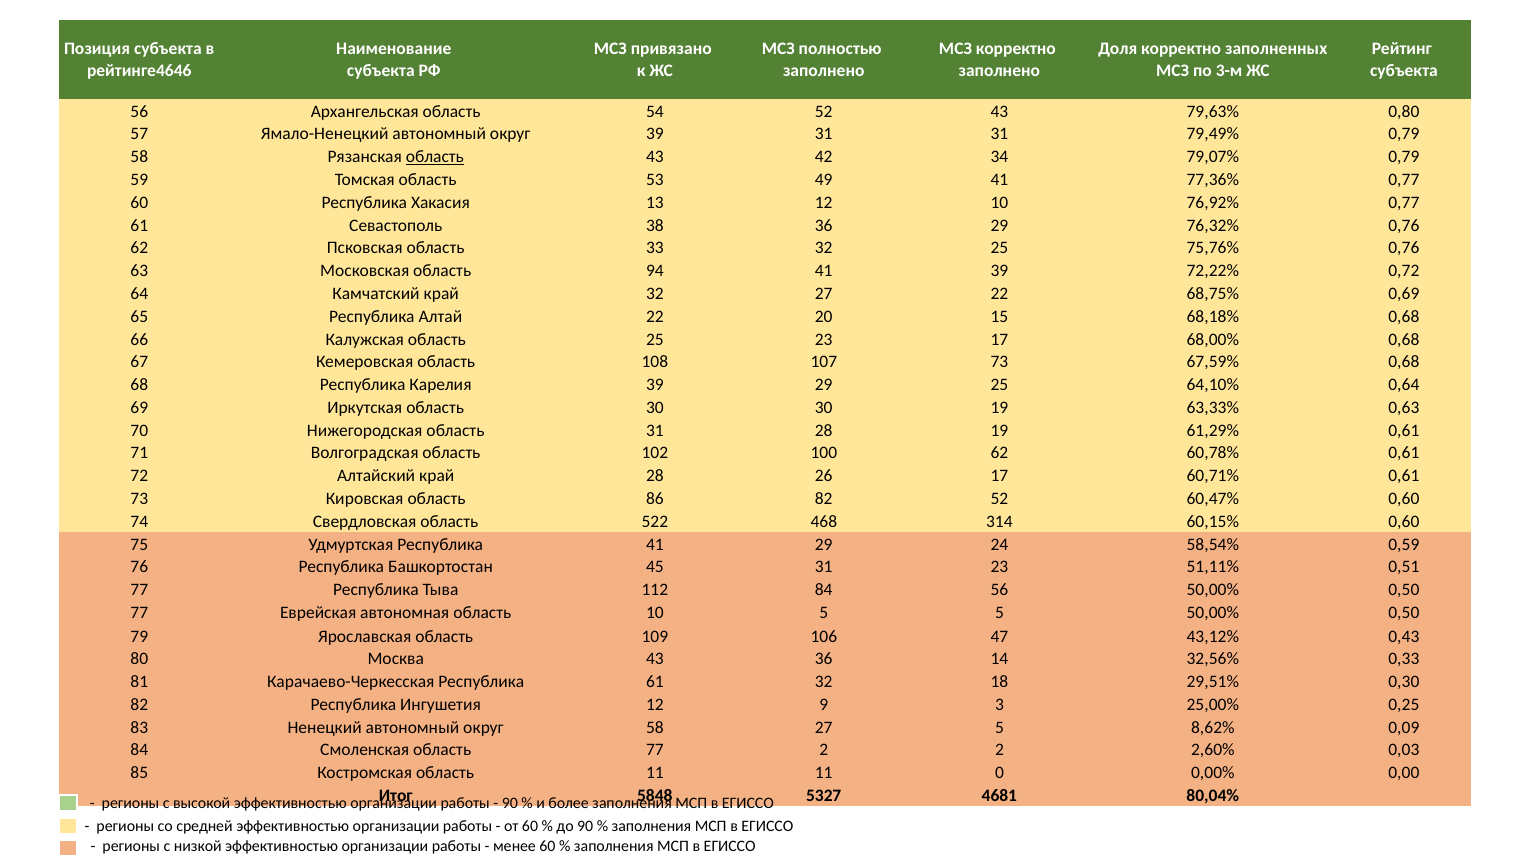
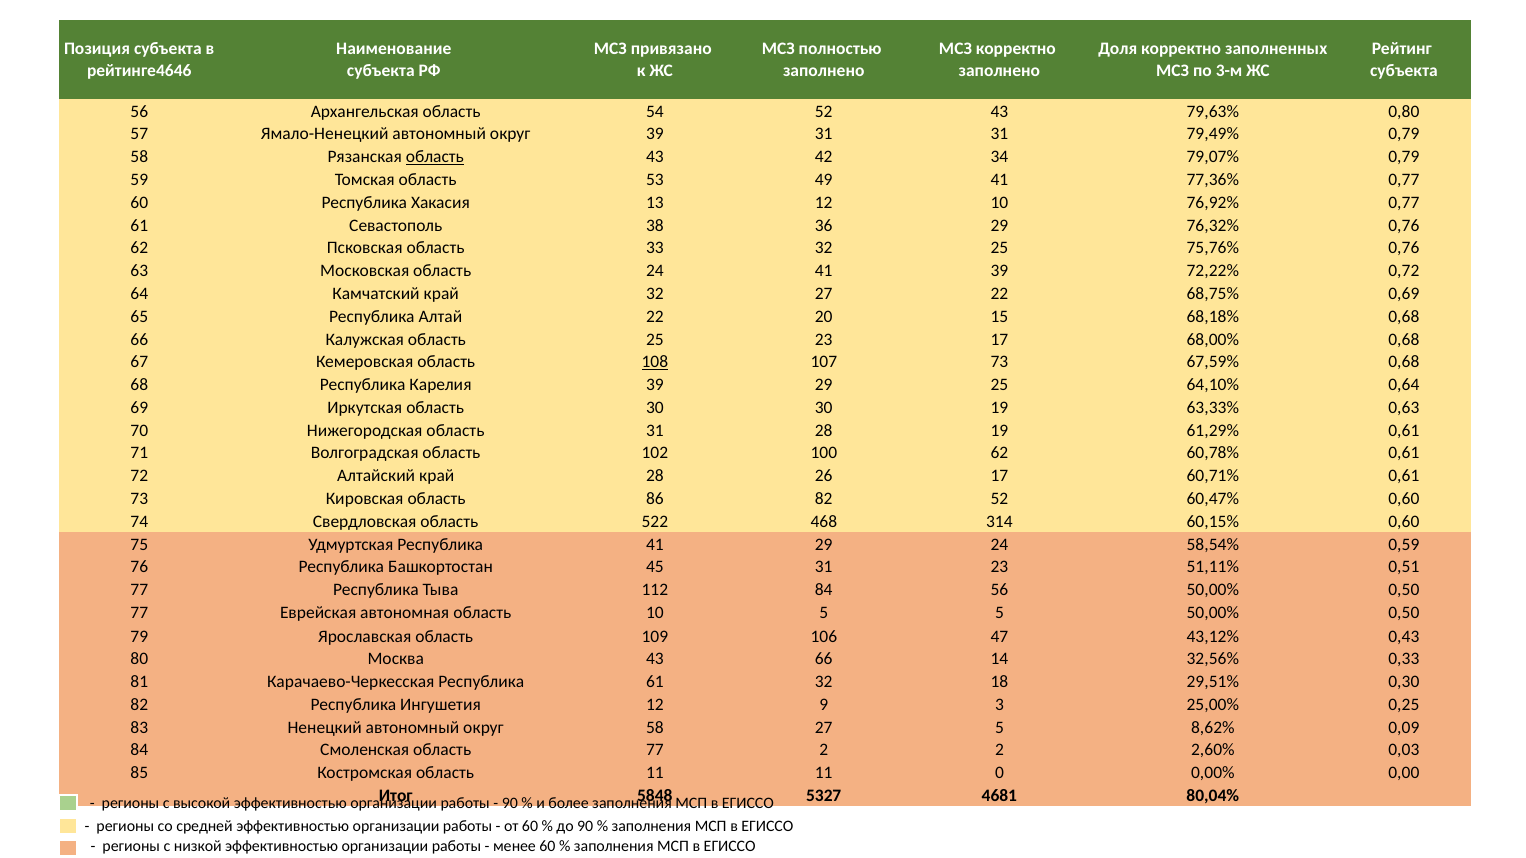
область 94: 94 -> 24 (655, 271)
108 underline: none -> present (655, 362)
43 36: 36 -> 66 (824, 659)
